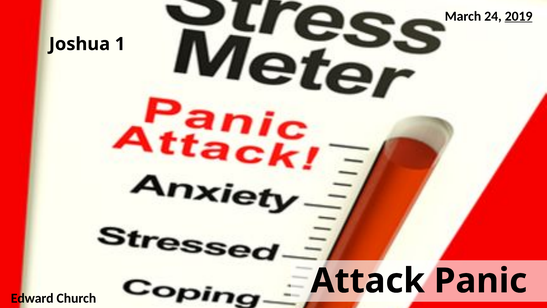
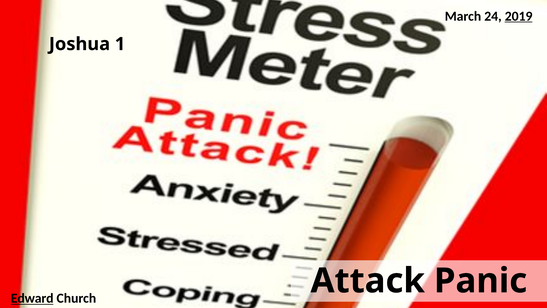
Edward underline: none -> present (32, 298)
